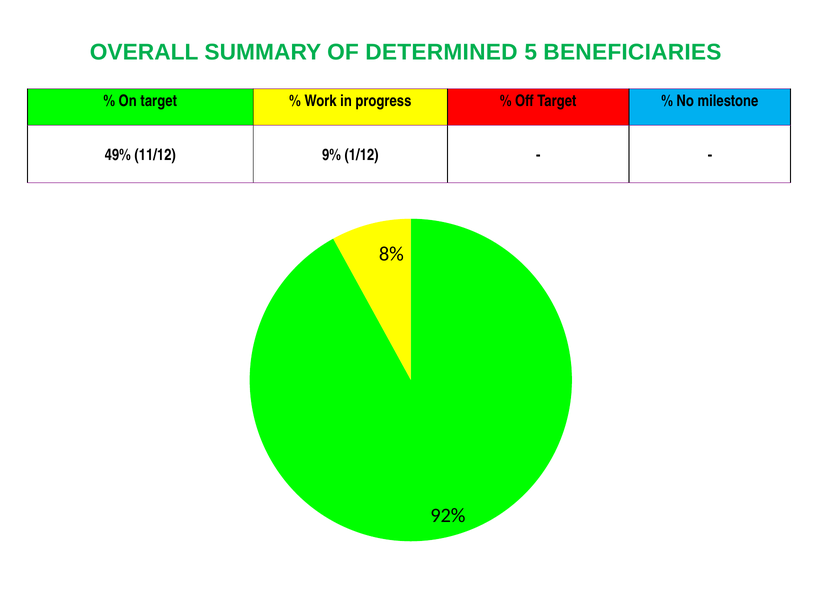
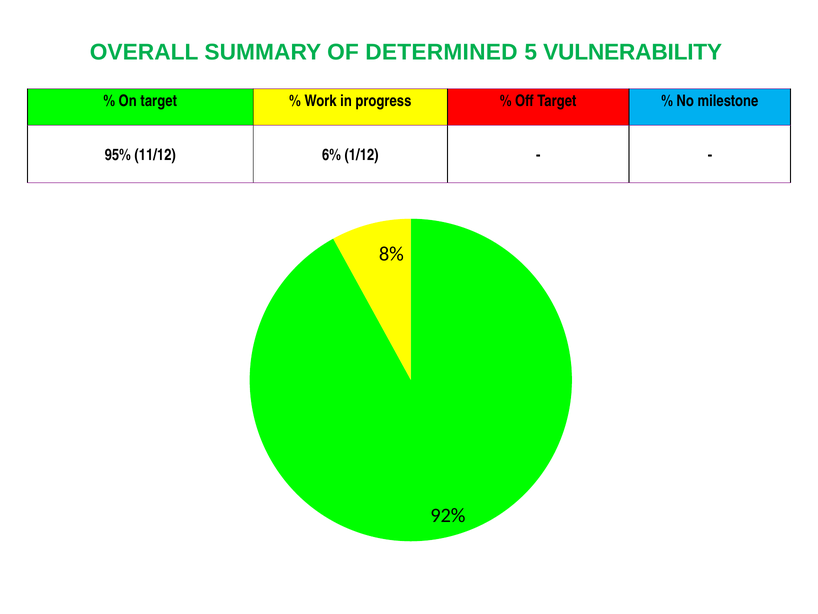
BENEFICIARIES: BENEFICIARIES -> VULNERABILITY (633, 52)
49%: 49% -> 95% (118, 155)
9%: 9% -> 6% (331, 155)
